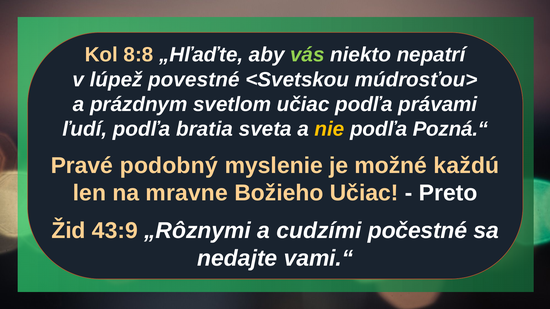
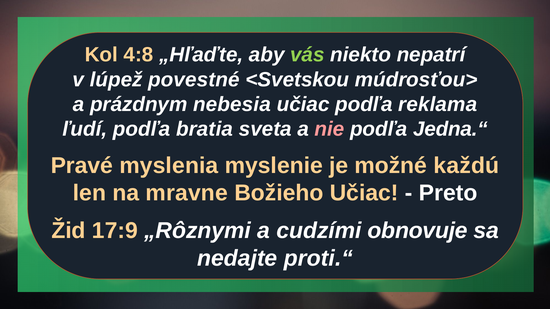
8:8: 8:8 -> 4:8 (139, 55)
svetlom: svetlom -> nebesia (232, 104)
právami: právami -> reklama (438, 104)
nie colour: yellow -> pink (329, 129)
Pozná.“: Pozná.“ -> Jedna.“ (450, 129)
podobný: podobný -> myslenia (169, 166)
43:9: 43:9 -> 17:9 (115, 231)
počestné: počestné -> obnovuje (418, 231)
vami.“: vami.“ -> proti.“ (318, 259)
